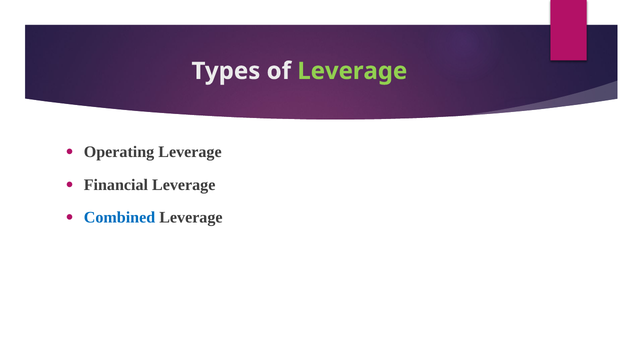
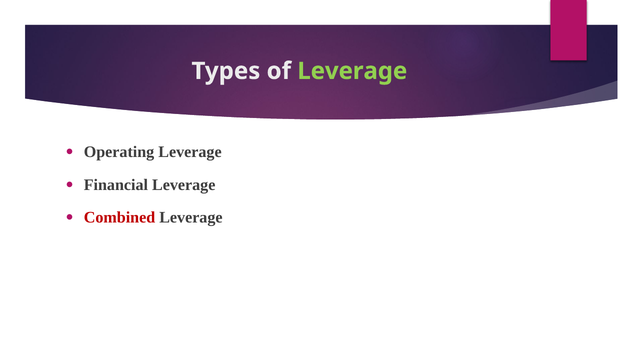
Combined colour: blue -> red (120, 217)
